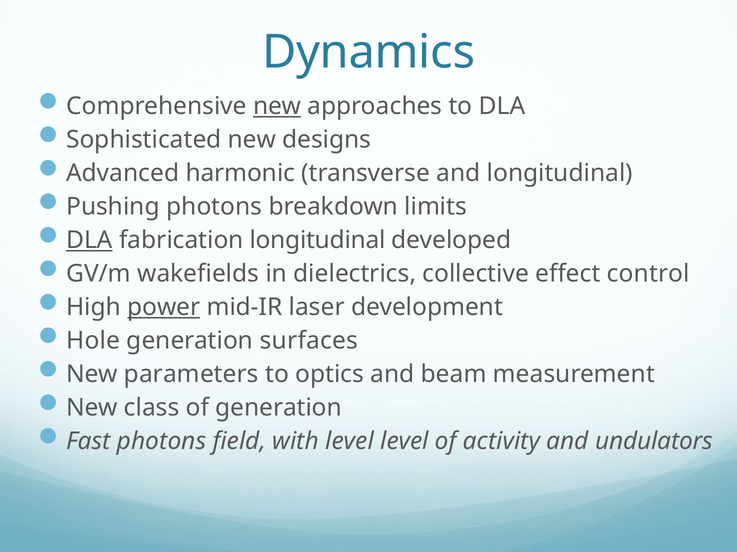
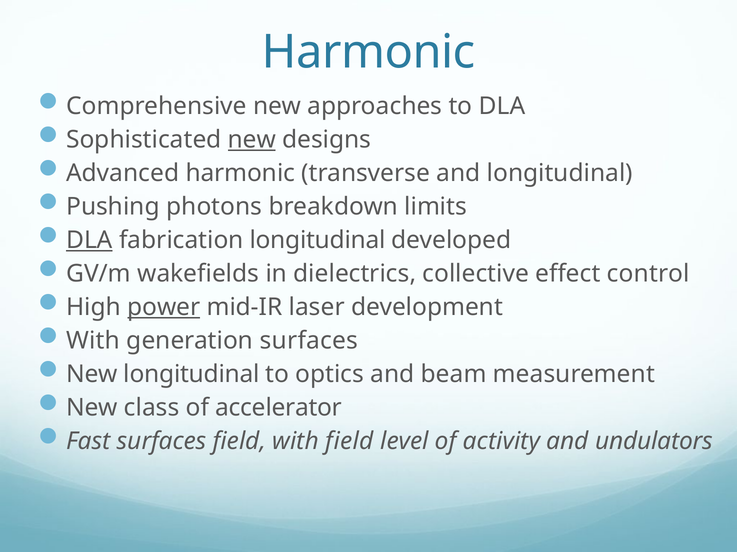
Dynamics: Dynamics -> Harmonic (369, 52)
new underline: present -> none (277, 106)
new underline: none -> present (252, 140)
Hole: Hole -> With (93, 341)
New parameters: parameters -> longitudinal (191, 375)
of generation: generation -> accelerator (279, 408)
Fast photons: photons -> surfaces (162, 442)
with level: level -> field (349, 442)
